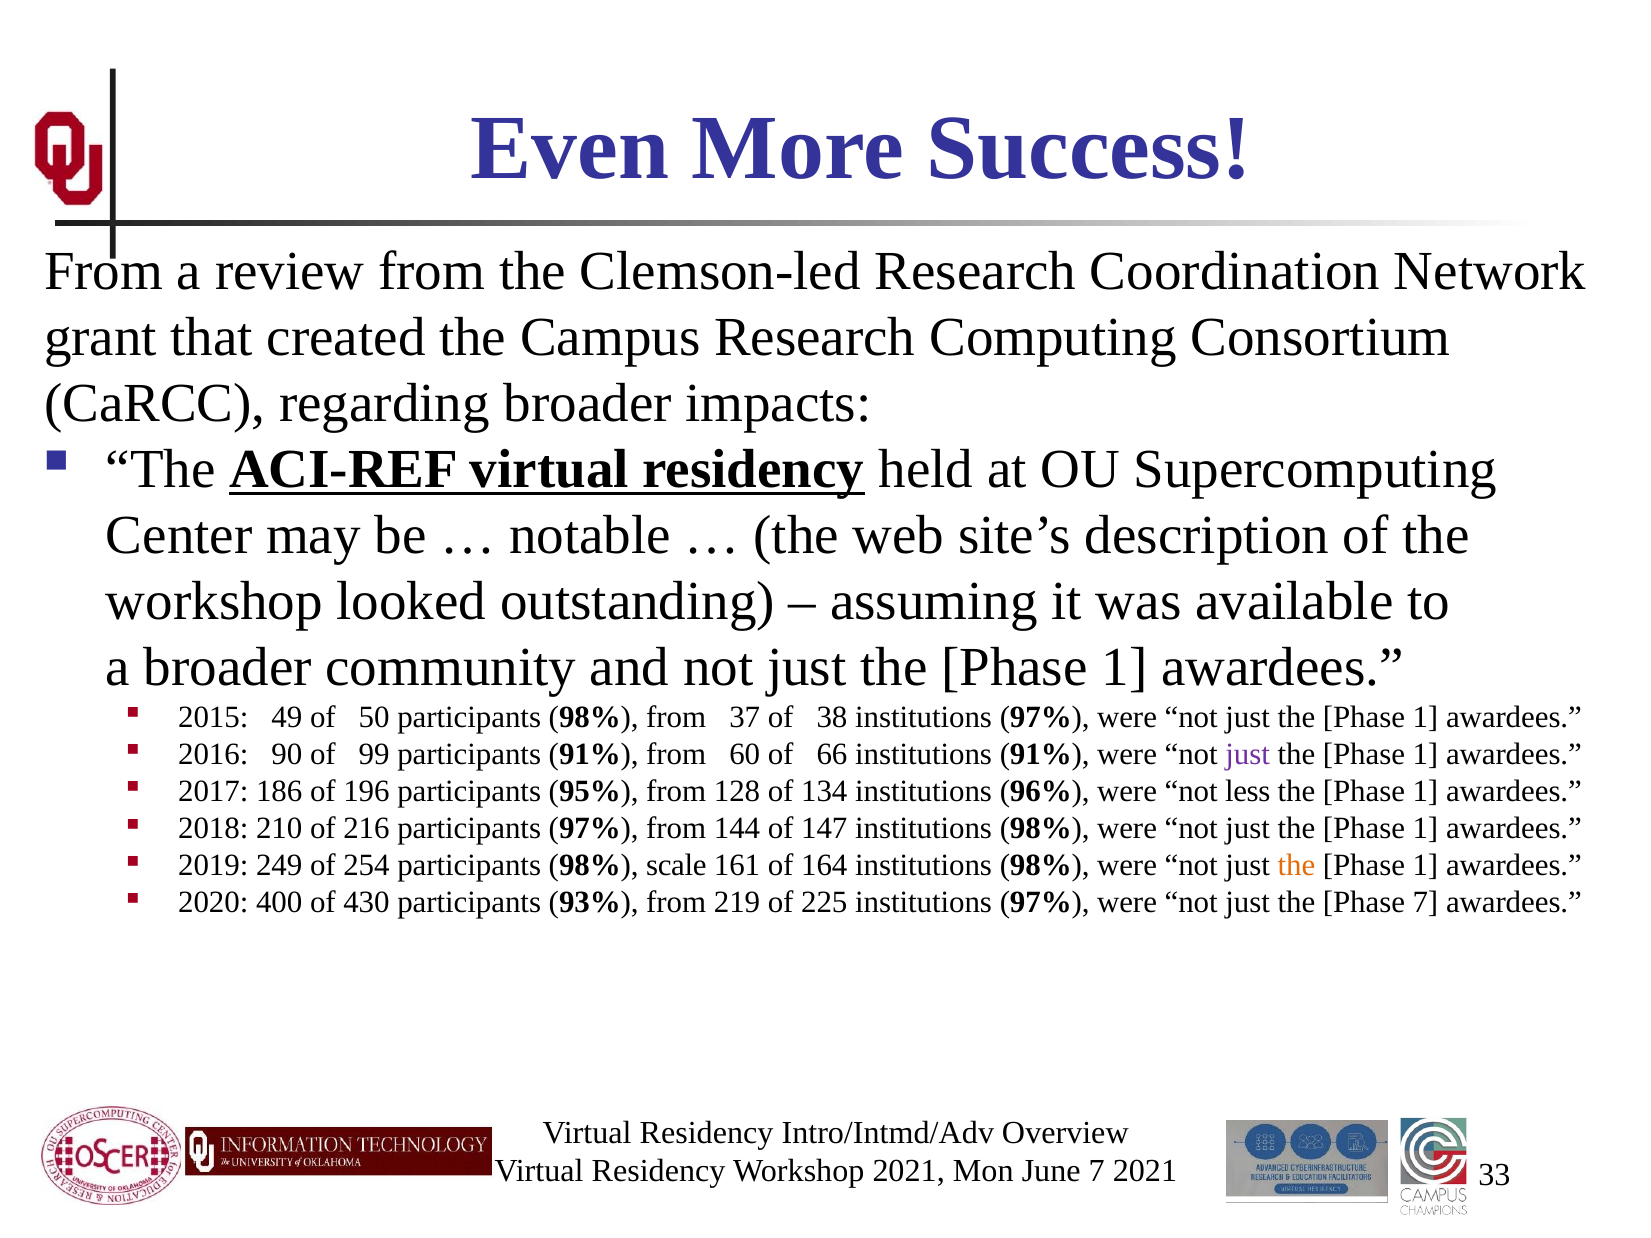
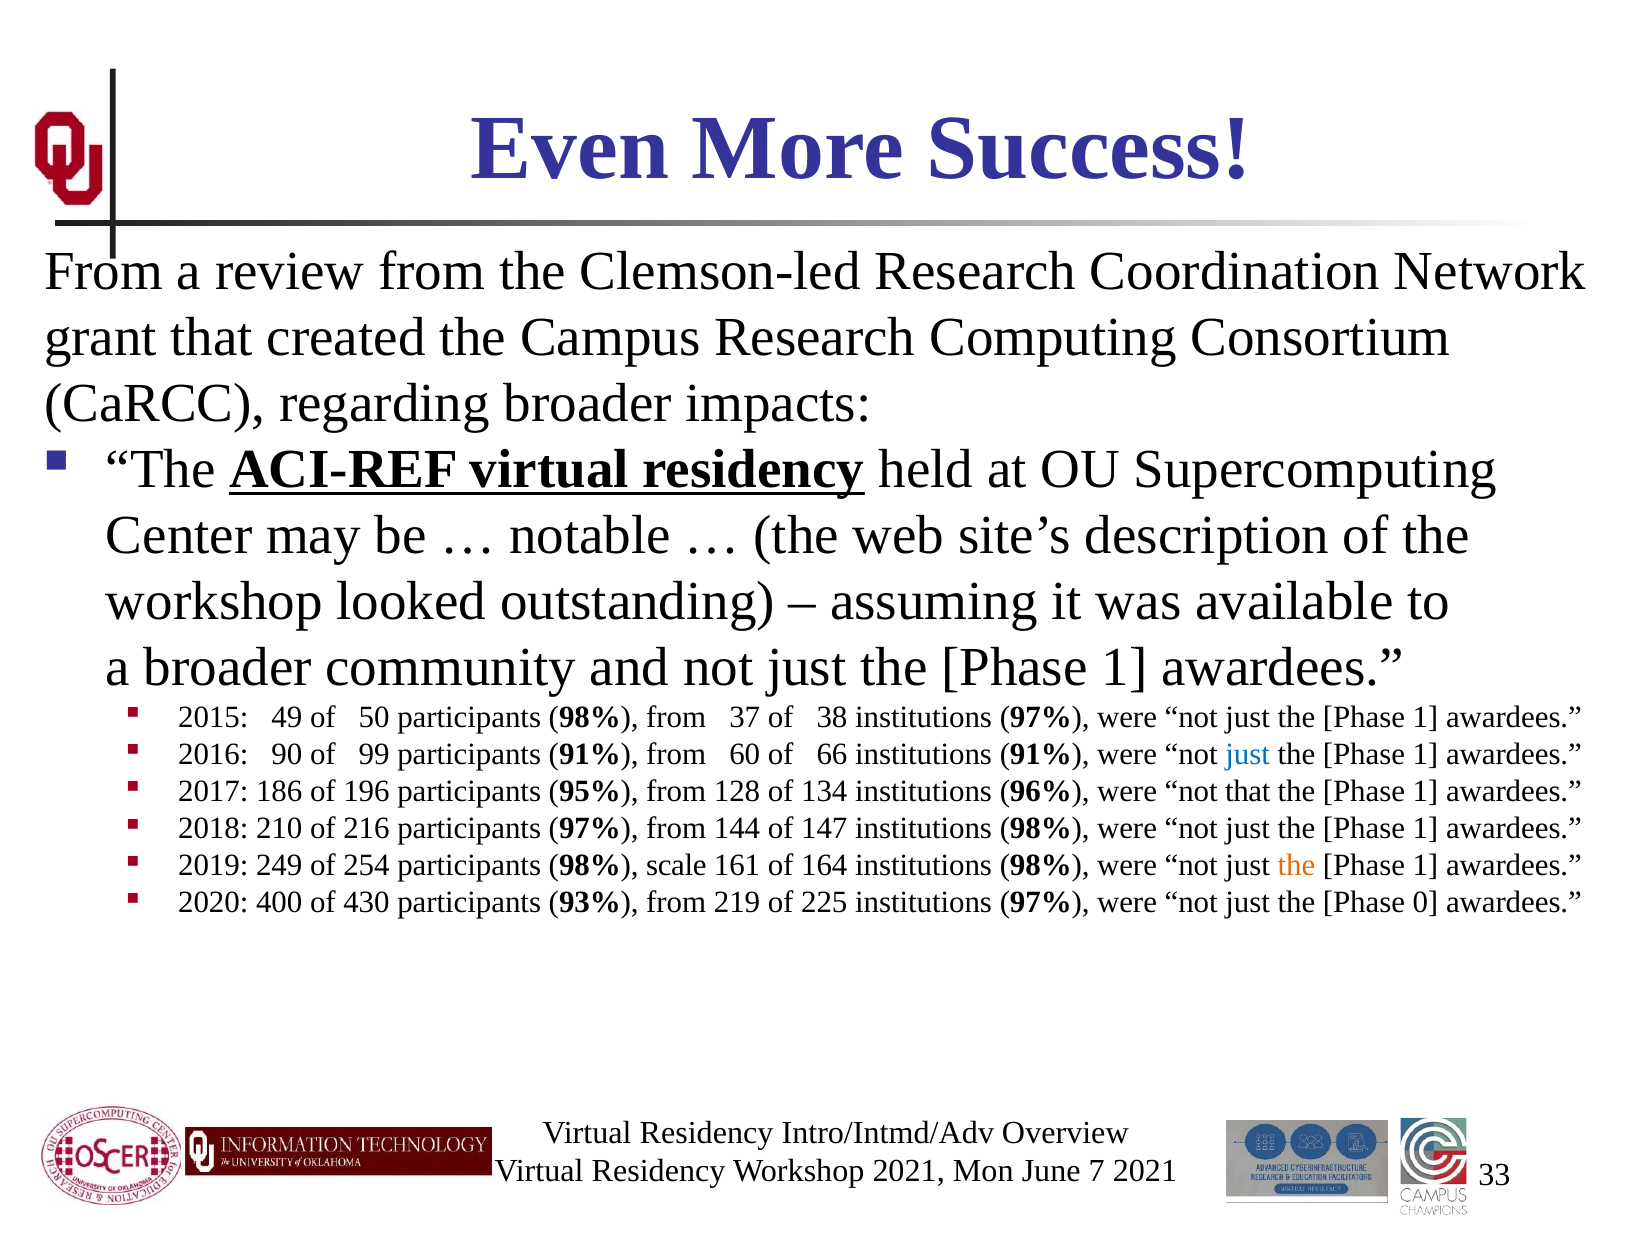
just colour: purple -> blue (1248, 754)
not less: less -> that (1248, 791)
Phase 7: 7 -> 0 (1425, 903)
